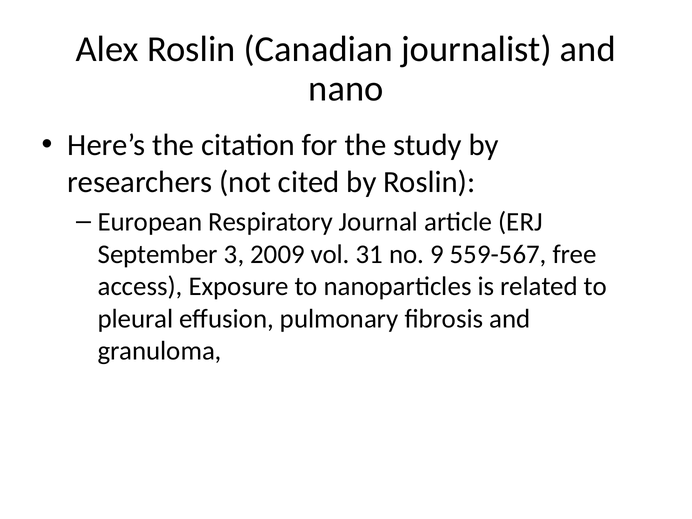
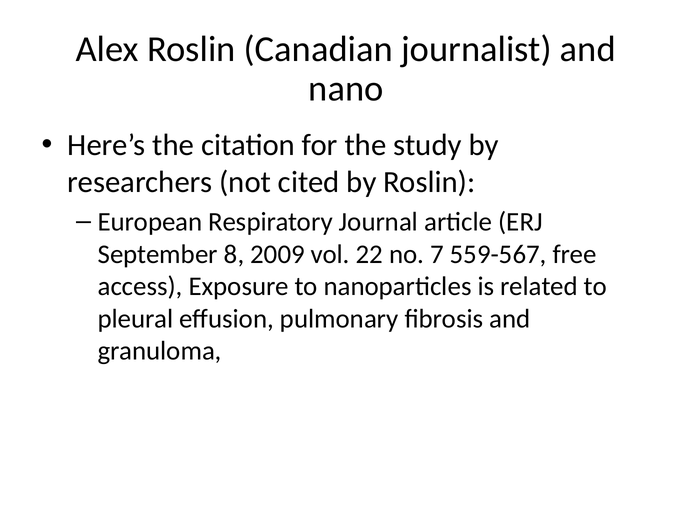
3: 3 -> 8 (234, 254)
31: 31 -> 22 (369, 254)
9: 9 -> 7 (437, 254)
